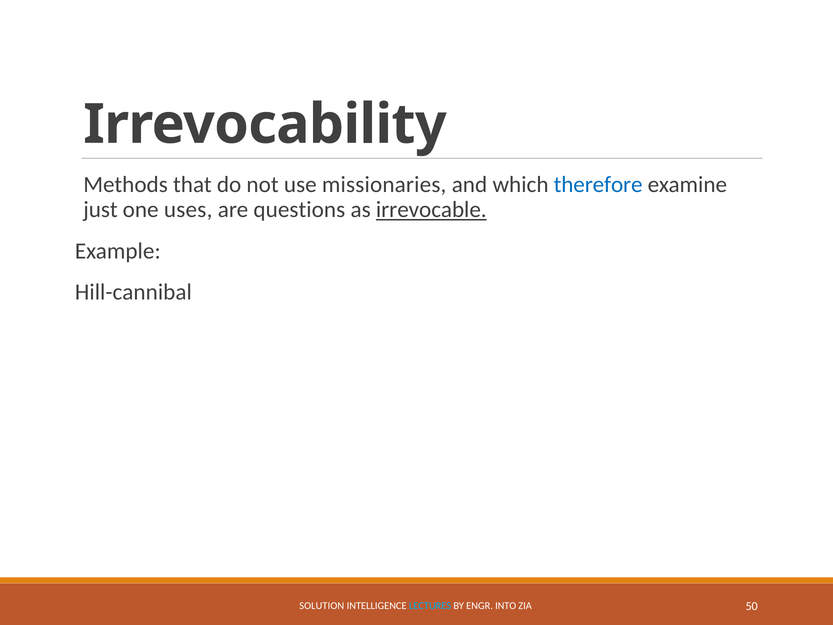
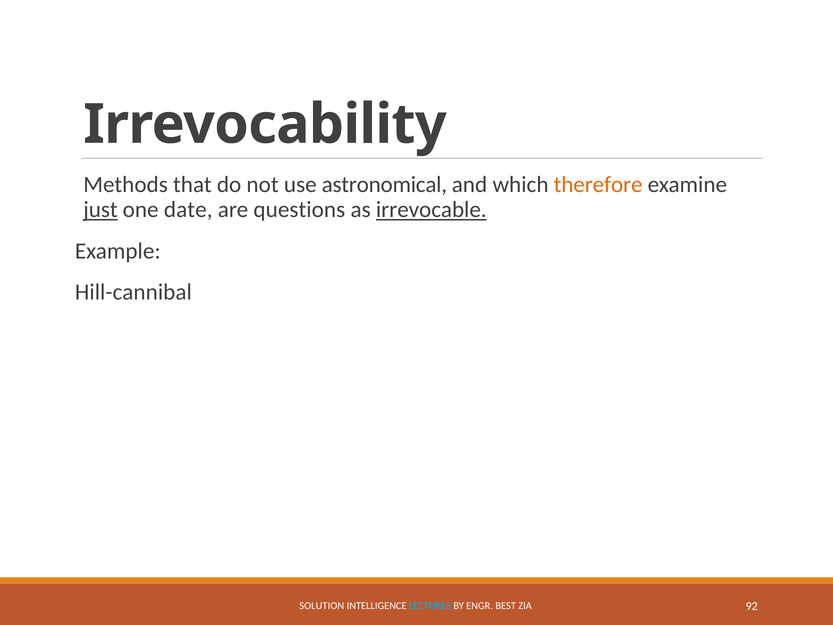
missionaries: missionaries -> astronomical (384, 185)
therefore colour: blue -> orange (598, 185)
just underline: none -> present (100, 210)
uses: uses -> date (188, 210)
INTO: INTO -> BEST (506, 606)
50: 50 -> 92 (752, 606)
